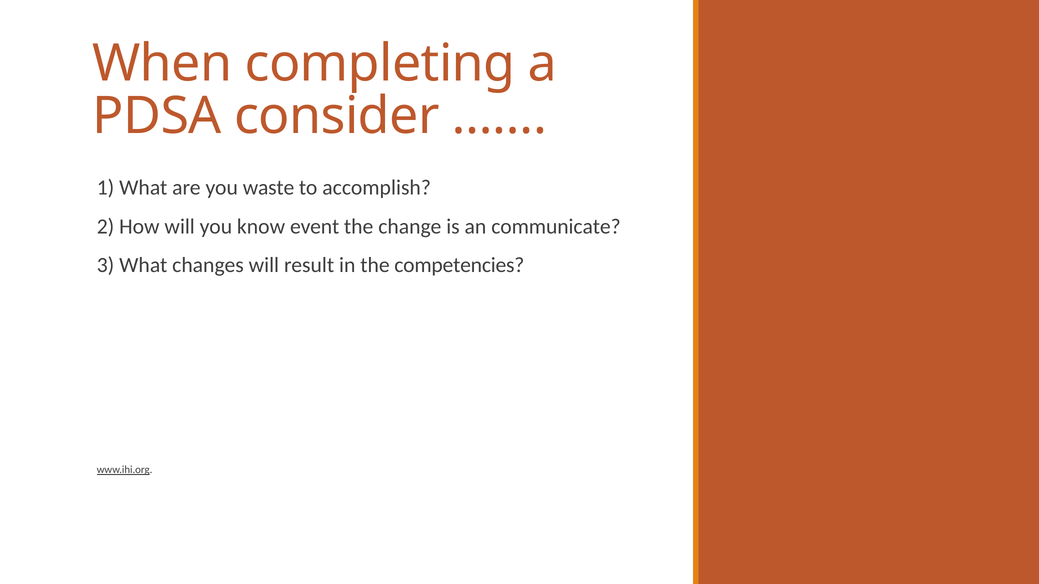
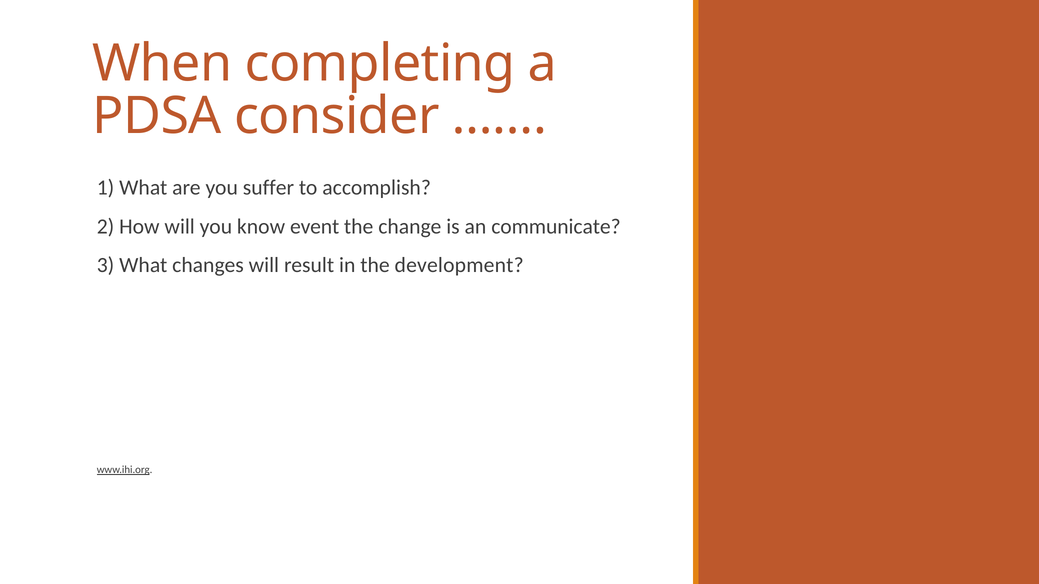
waste: waste -> suffer (268, 188)
competencies: competencies -> development (459, 265)
